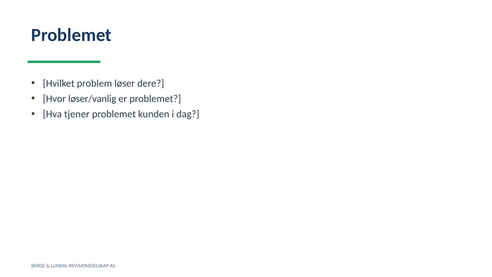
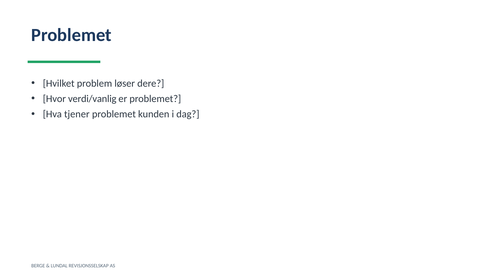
løser/vanlig: løser/vanlig -> verdi/vanlig (92, 99)
